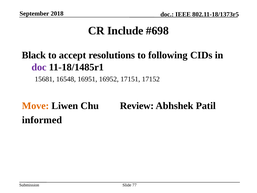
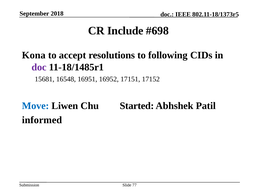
Black: Black -> Kona (34, 55)
Move colour: orange -> blue (35, 106)
Review: Review -> Started (137, 106)
